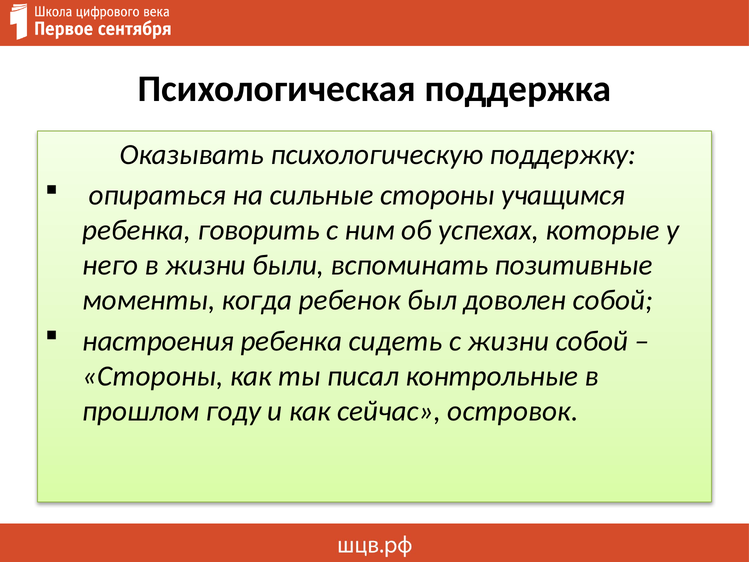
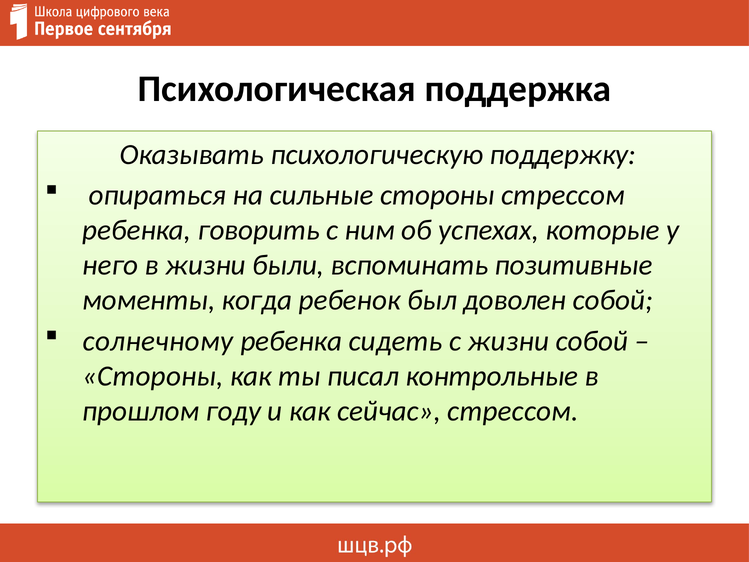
стороны учащимся: учащимся -> стрессом (563, 195)
настроения: настроения -> солнечному (158, 341)
сейчас островок: островок -> стрессом (513, 411)
